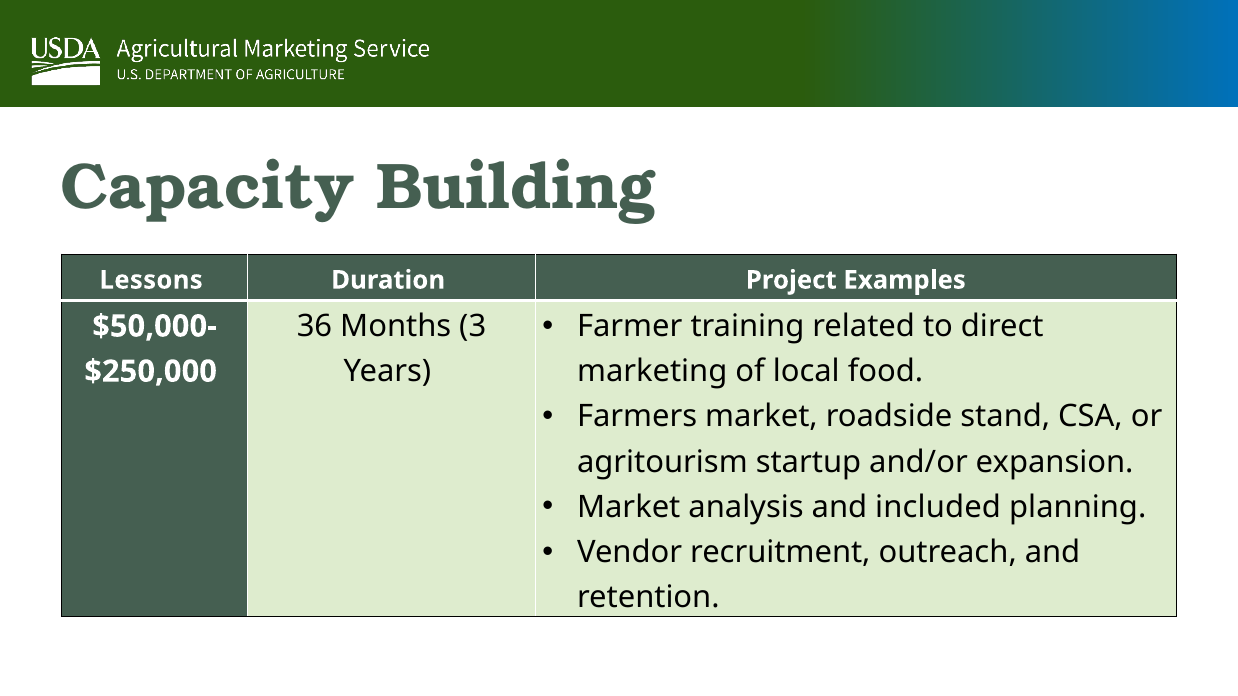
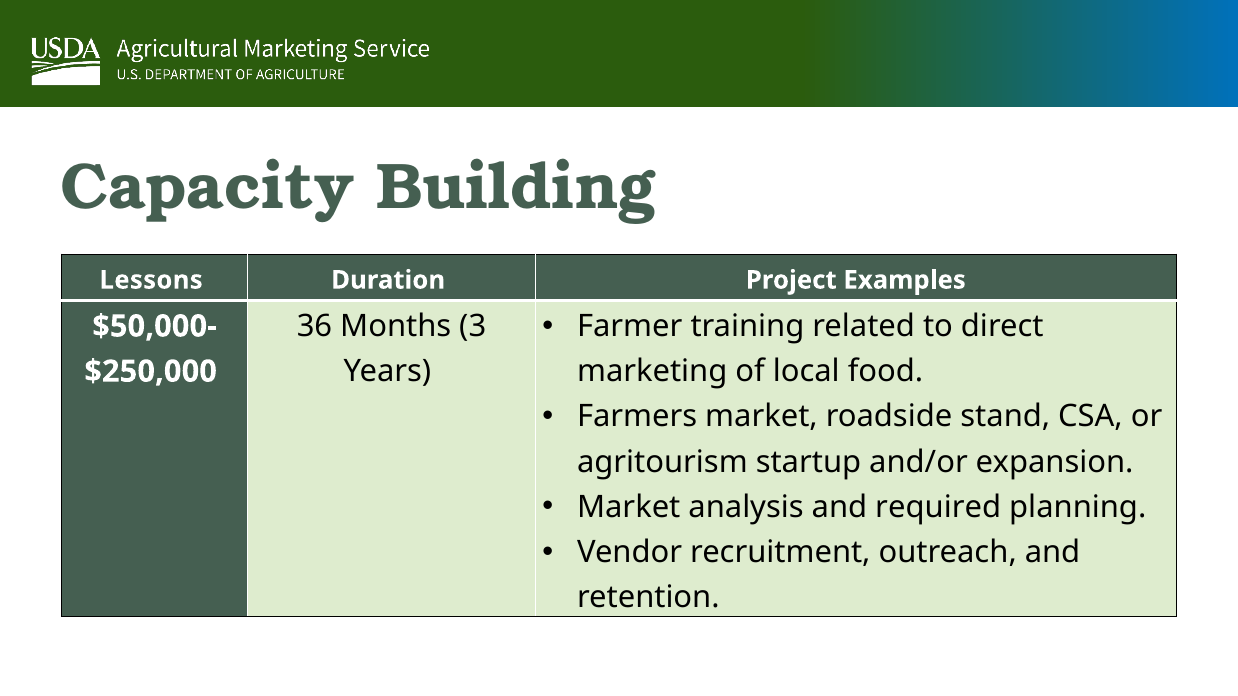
included: included -> required (938, 507)
